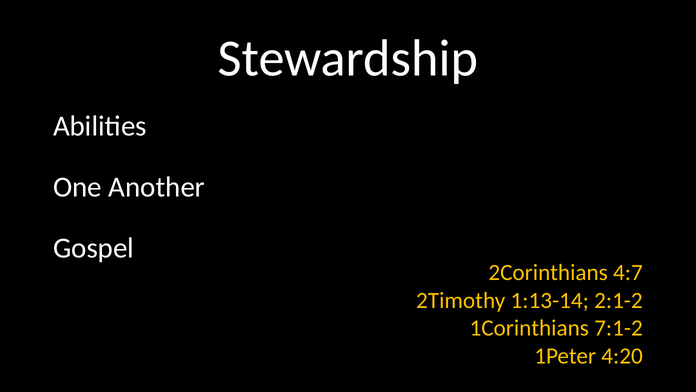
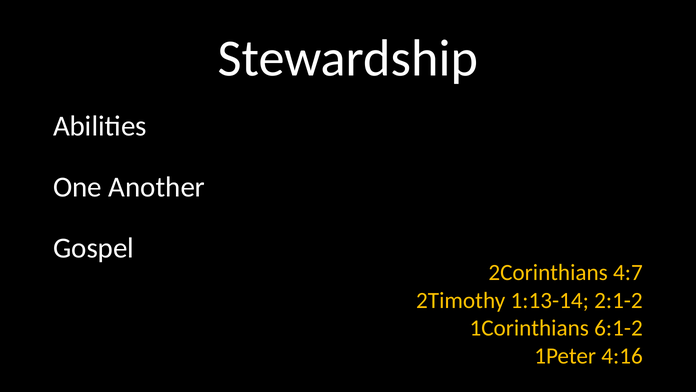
7:1-2: 7:1-2 -> 6:1-2 (618, 328)
4:20: 4:20 -> 4:16 (622, 356)
